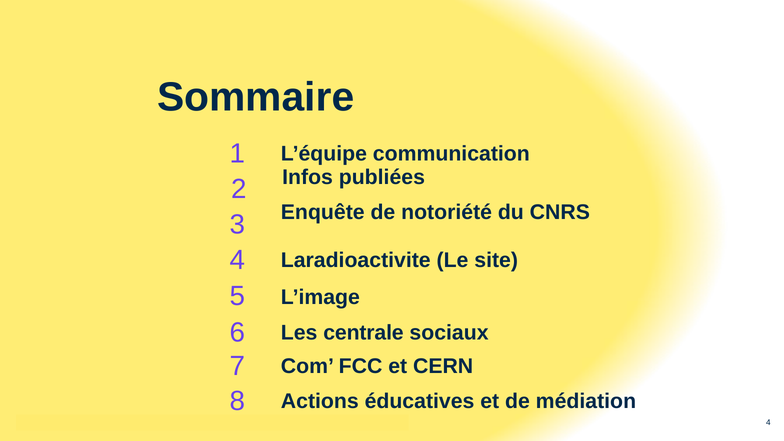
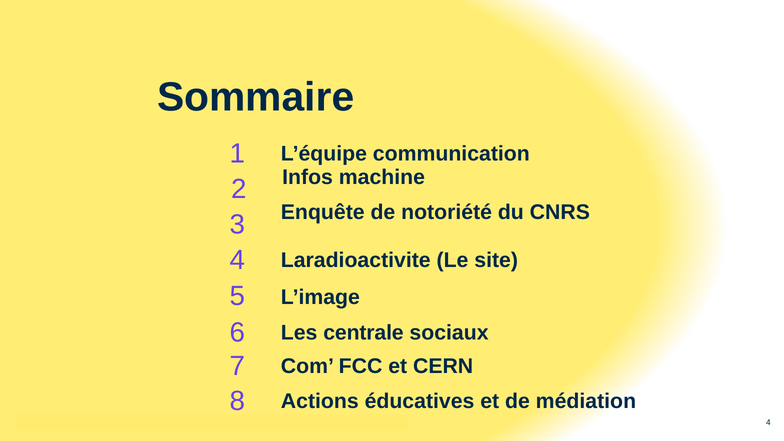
publiées: publiées -> machine (382, 177)
